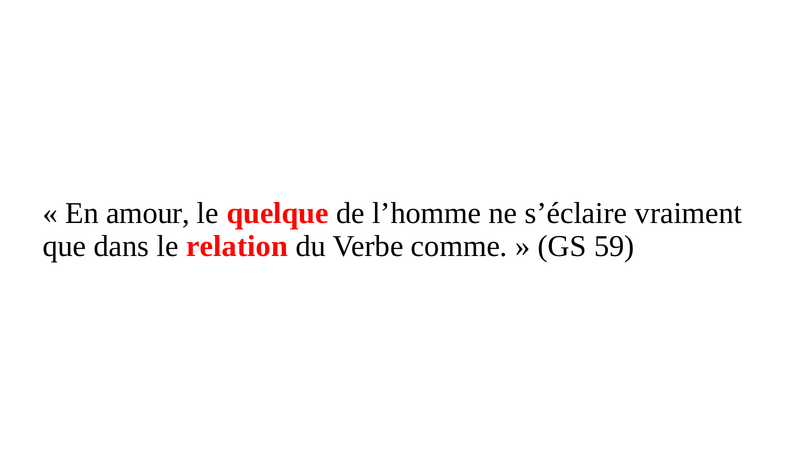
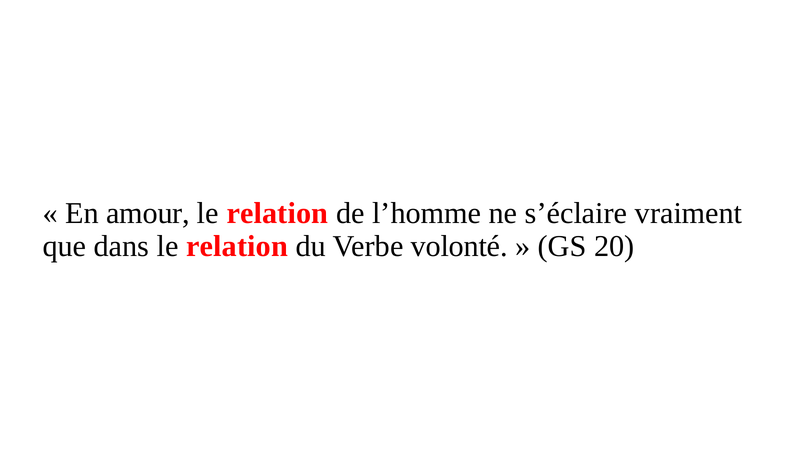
quelque: quelque -> relation (277, 213)
comme: comme -> volonté (459, 246)
59: 59 -> 20 (614, 246)
